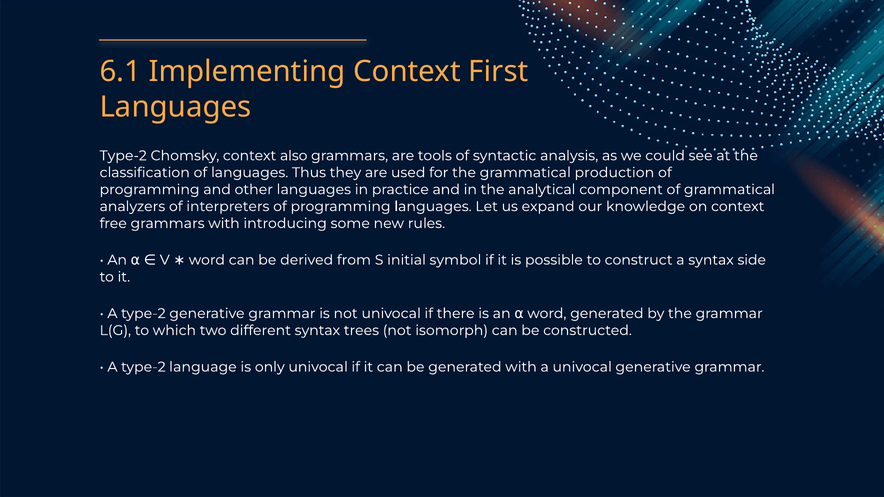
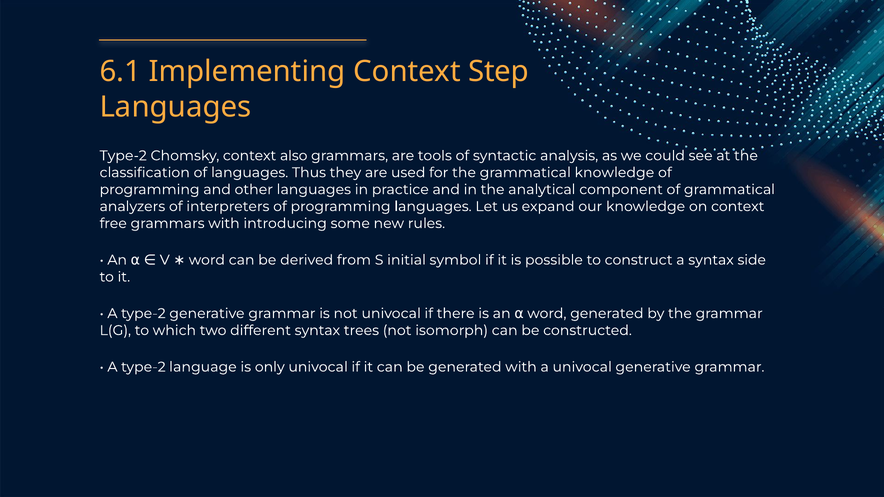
First: First -> Step (499, 72)
grammatical production: production -> knowledge (614, 173)
